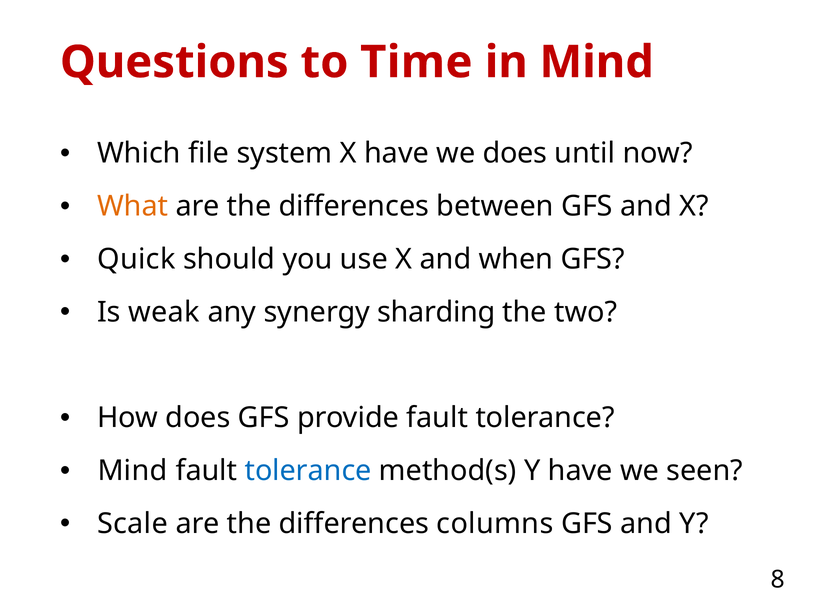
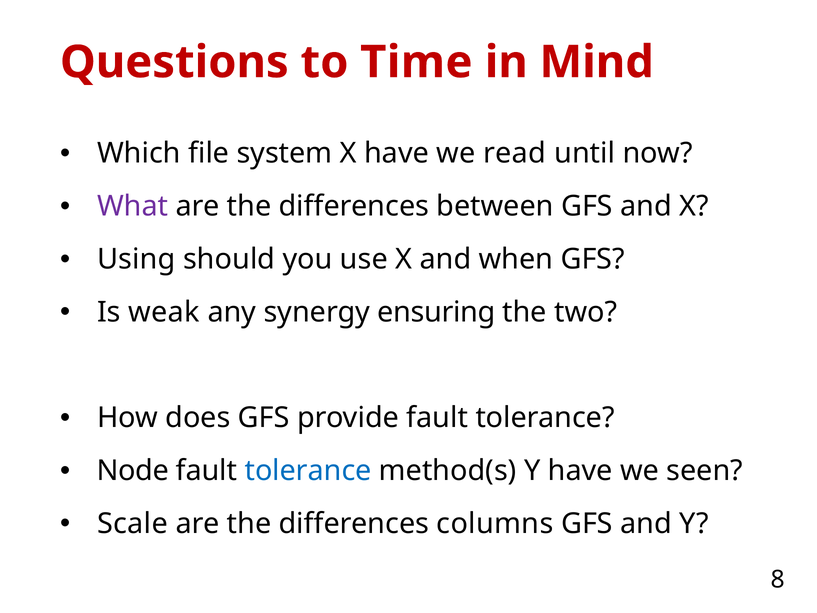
we does: does -> read (515, 154)
What colour: orange -> purple (133, 206)
Quick: Quick -> Using (136, 259)
sharding: sharding -> ensuring (436, 312)
Mind: Mind -> Node (133, 471)
